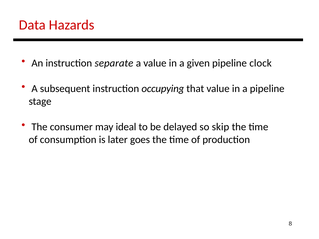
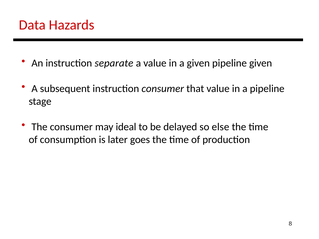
pipeline clock: clock -> given (261, 63)
instruction occupying: occupying -> consumer (163, 89)
skip: skip -> else (220, 127)
